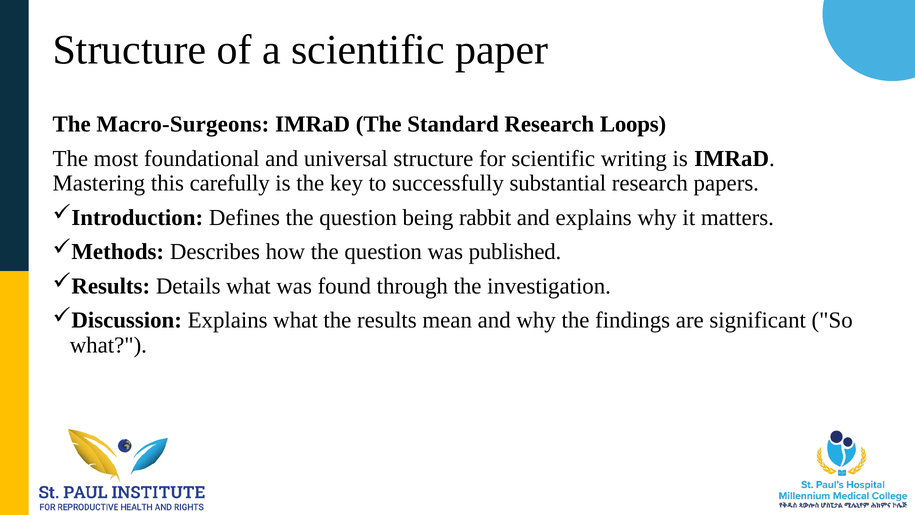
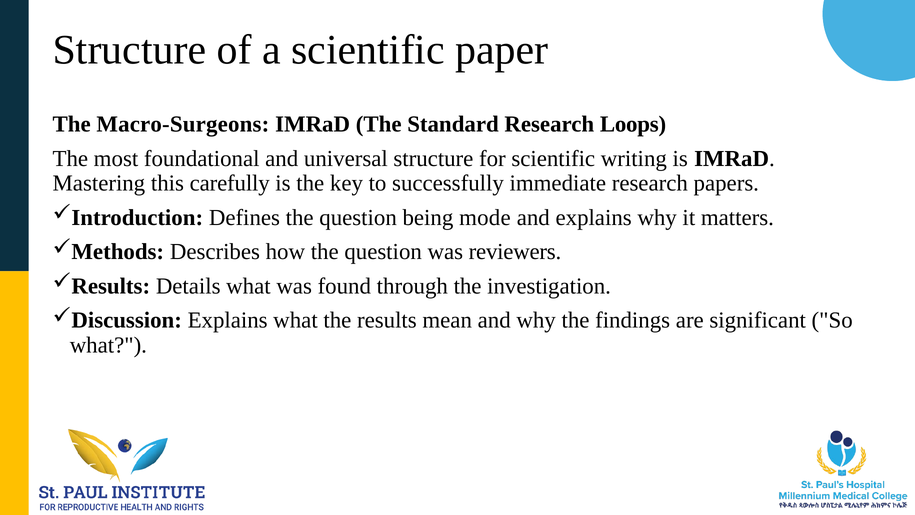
substantial: substantial -> immediate (558, 183)
rabbit: rabbit -> mode (485, 217)
published: published -> reviewers (515, 252)
